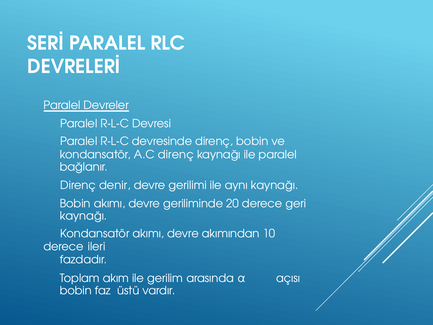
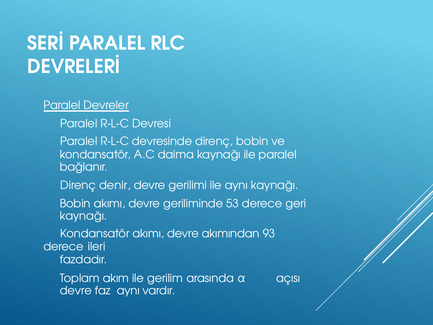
A.C direnç: direnç -> daima (176, 155)
20: 20 -> 53 (233, 204)
10: 10 -> 93 (269, 234)
bobin: bobin -> devre (76, 290)
faz üstü: üstü -> aynı (128, 290)
